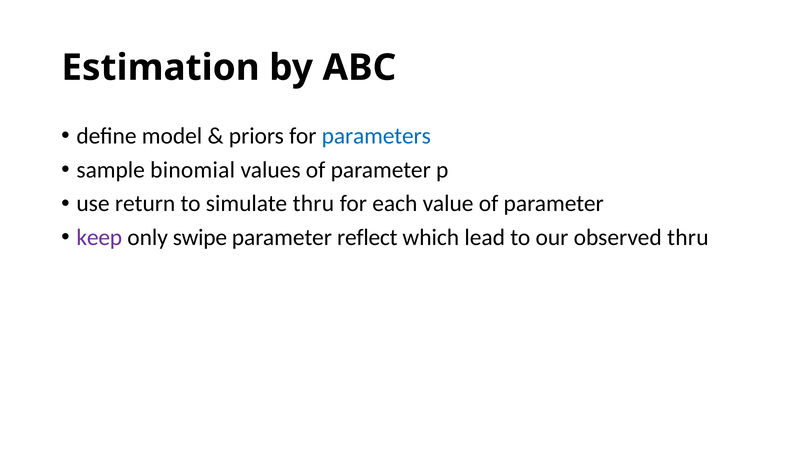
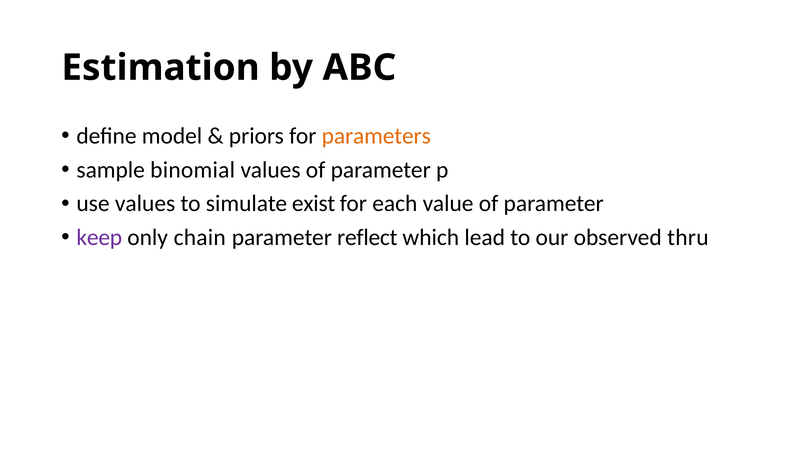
parameters colour: blue -> orange (376, 136)
use return: return -> values (145, 204)
simulate thru: thru -> exist (314, 204)
swipe: swipe -> chain (200, 237)
